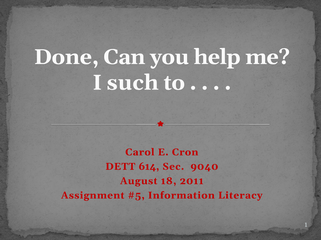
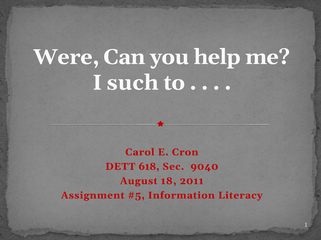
Done: Done -> Were (66, 57)
614: 614 -> 618 (149, 167)
